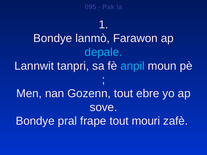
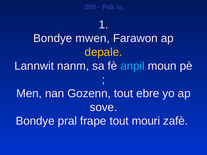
lanmò: lanmò -> mwen (93, 38)
depale colour: light blue -> yellow (103, 52)
tanpri: tanpri -> nanm (73, 66)
